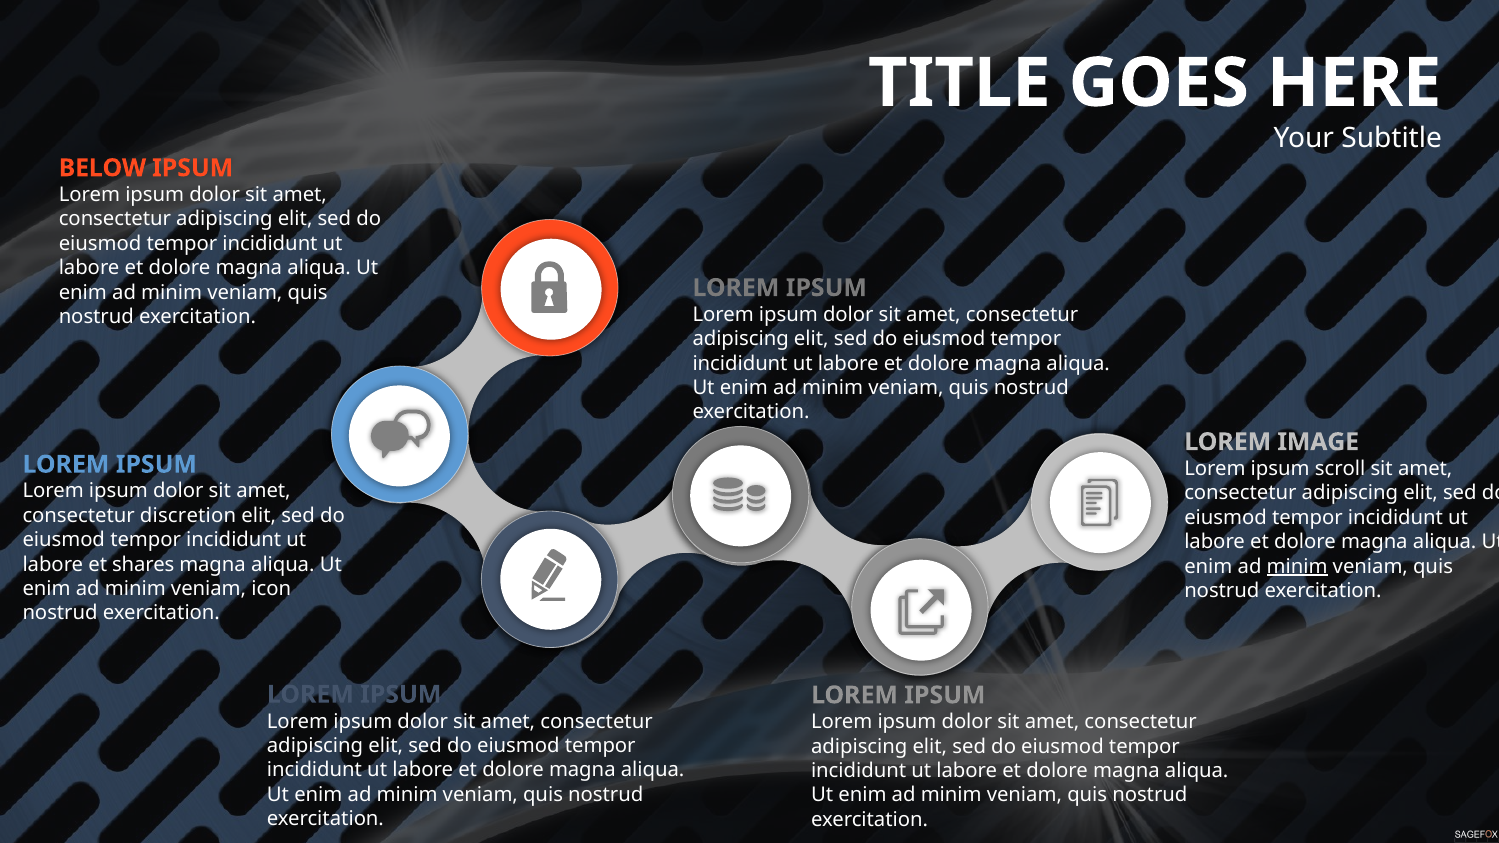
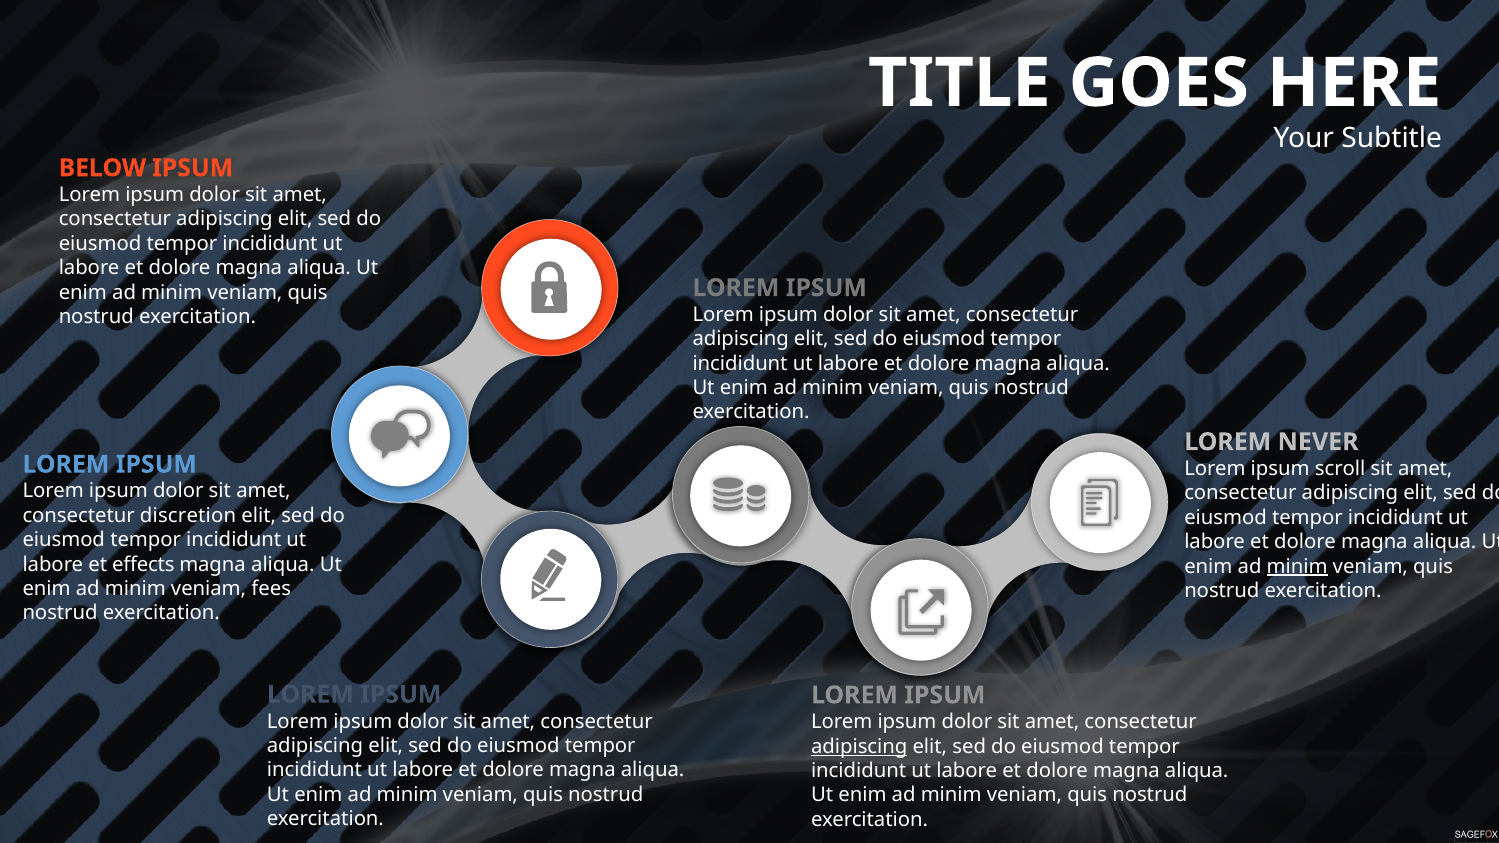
IMAGE: IMAGE -> NEVER (1318, 442)
shares: shares -> effects (143, 565)
icon: icon -> fees (271, 589)
adipiscing underline: none -> present (859, 747)
